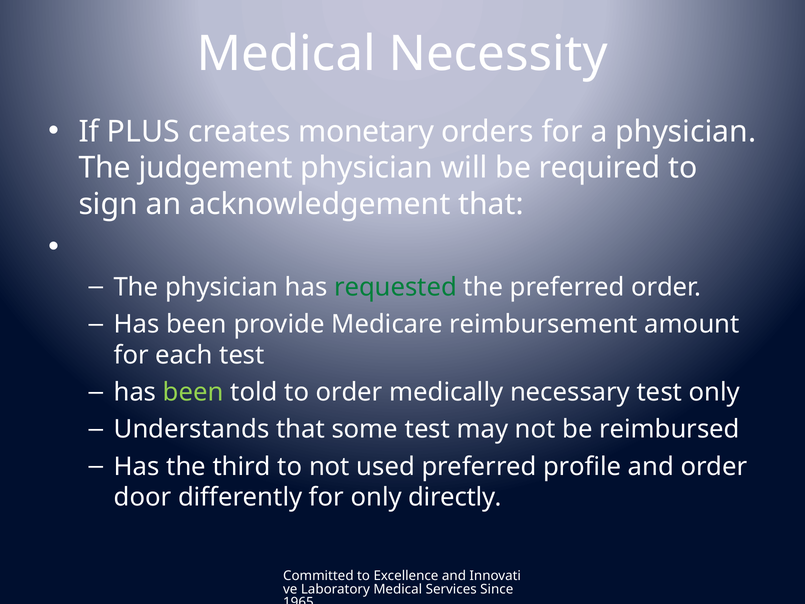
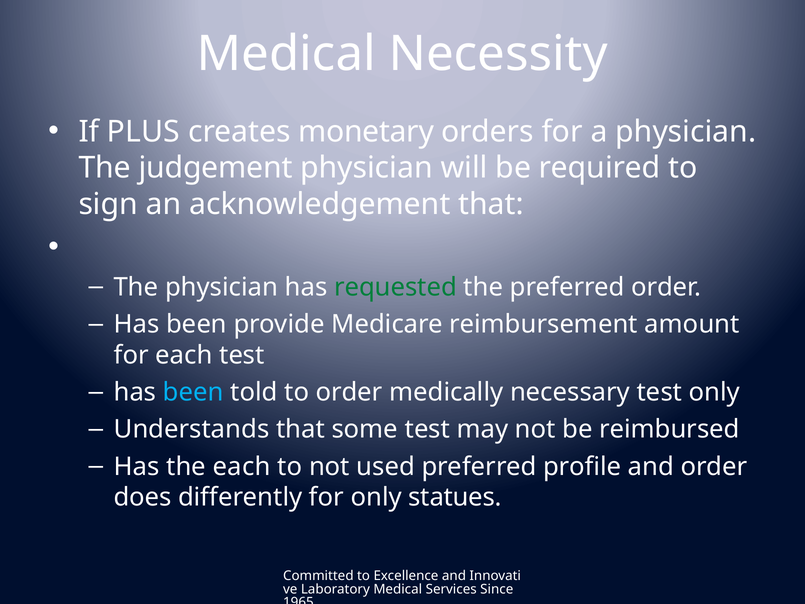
been colour: light green -> light blue (193, 392)
the third: third -> each (242, 466)
door: door -> does (143, 497)
directly: directly -> statues (455, 497)
